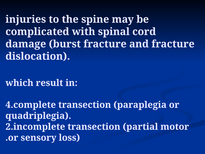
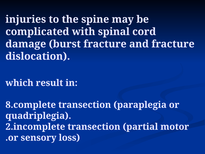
4.complete: 4.complete -> 8.complete (31, 105)
